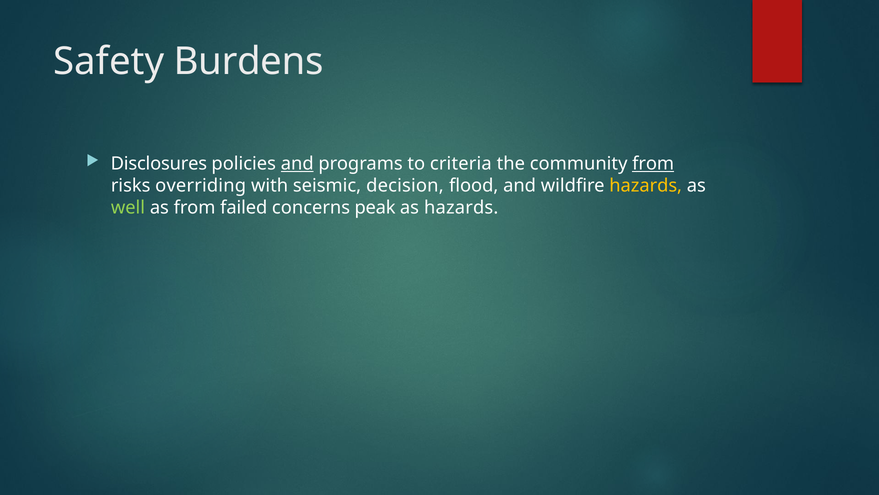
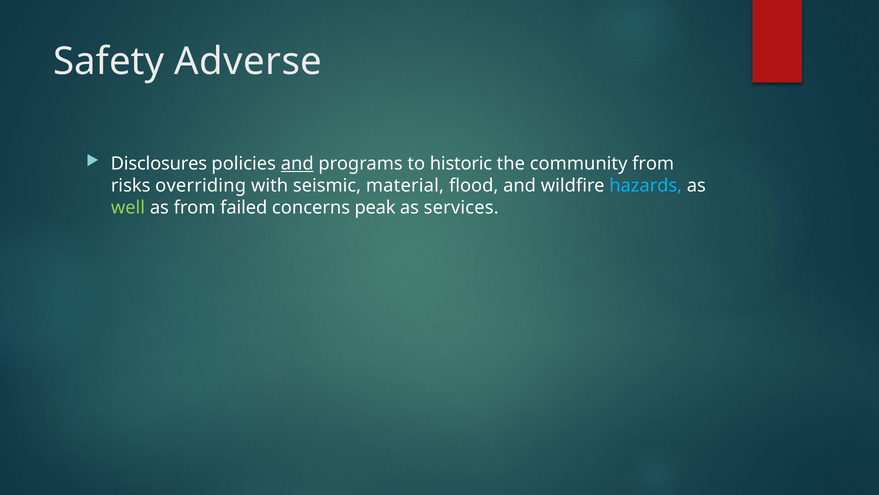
Burdens: Burdens -> Adverse (248, 62)
criteria: criteria -> historic (461, 164)
from underline: present -> none (653, 164)
decision: decision -> material (405, 186)
hazards colour: yellow -> light blue (646, 186)
as hazards: hazards -> services (461, 208)
